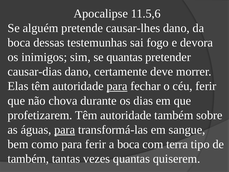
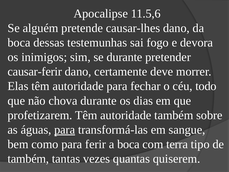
se quantas: quantas -> durante (124, 57)
causar-dias: causar-dias -> causar-ferir (35, 72)
para underline: present -> none (117, 86)
céu ferir: ferir -> todo (206, 86)
